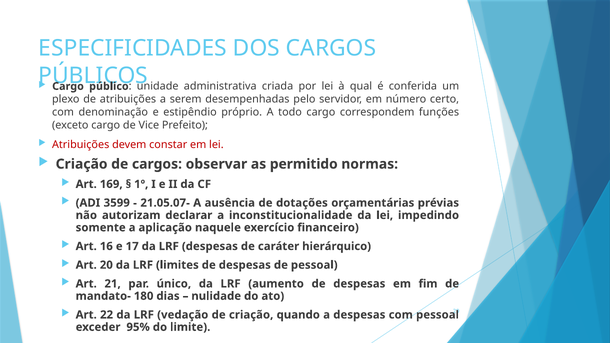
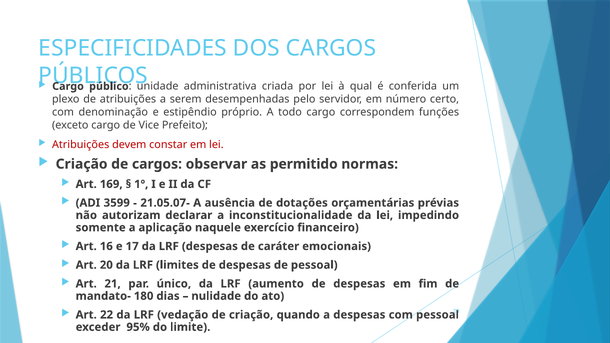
hierárquico: hierárquico -> emocionais (337, 246)
